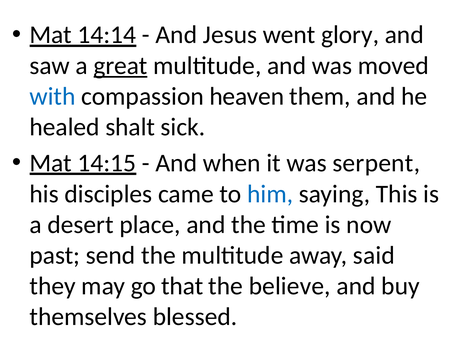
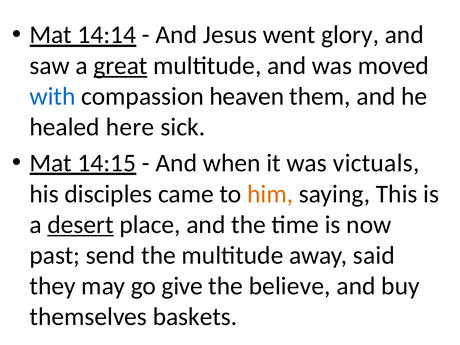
shalt: shalt -> here (130, 127)
serpent: serpent -> victuals (376, 163)
him colour: blue -> orange (270, 194)
desert underline: none -> present (81, 225)
that: that -> give (182, 286)
blessed: blessed -> baskets (195, 317)
